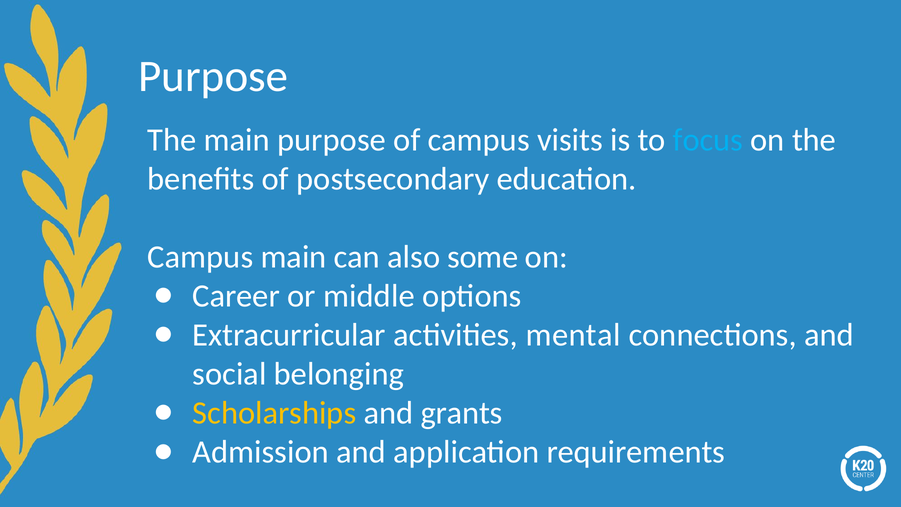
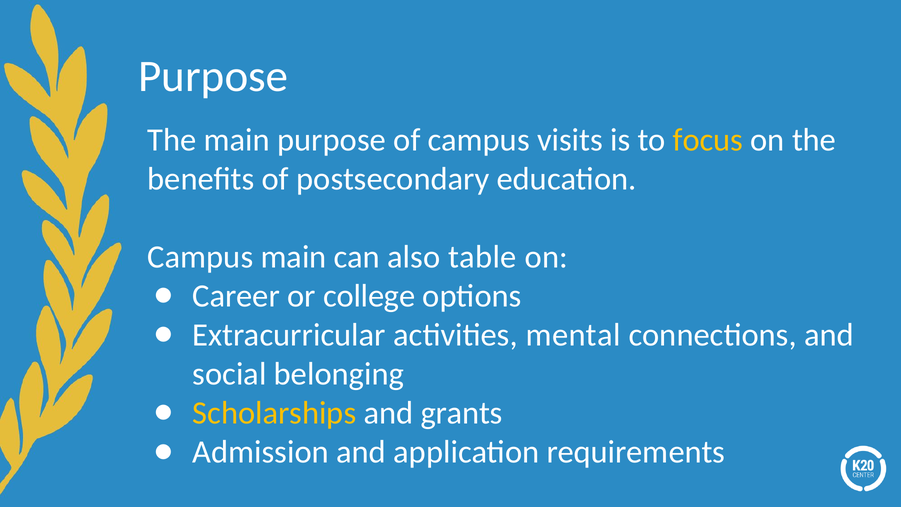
focus colour: light blue -> yellow (708, 140)
some: some -> table (482, 257)
middle: middle -> college (369, 296)
